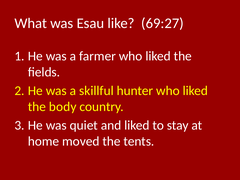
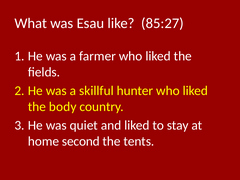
69:27: 69:27 -> 85:27 (162, 23)
moved: moved -> second (81, 141)
